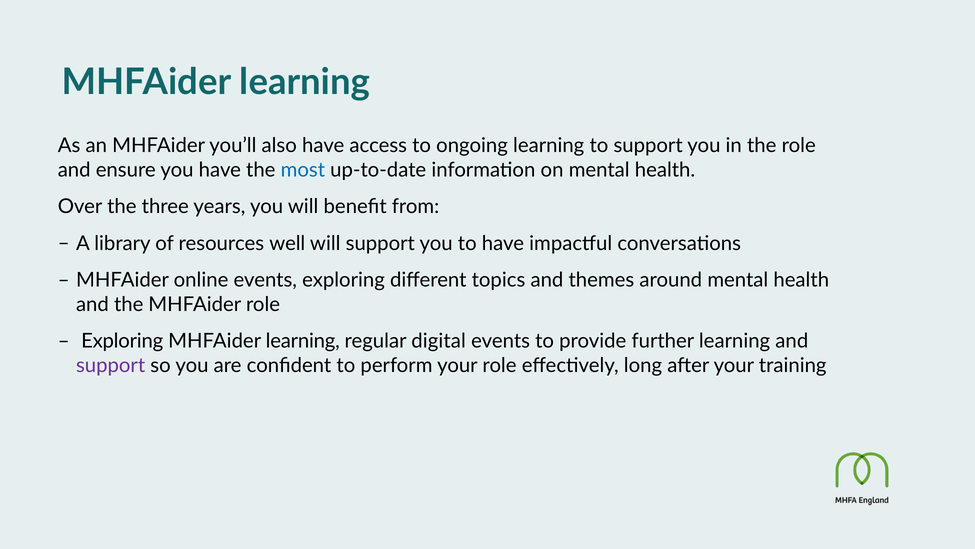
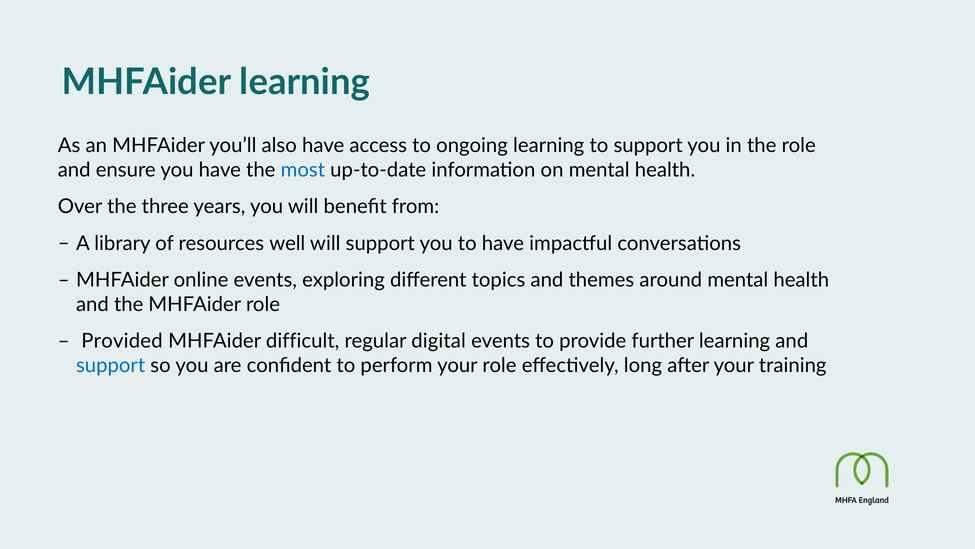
Exploring: Exploring -> Provided (122, 341)
learning: learning -> difficult (303, 341)
support colour: purple -> blue (111, 365)
